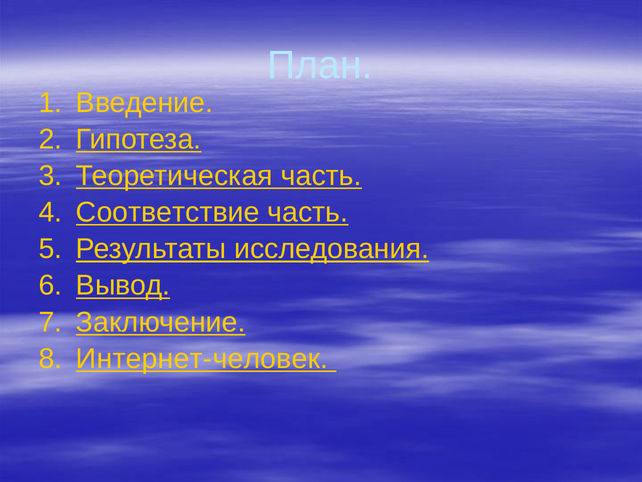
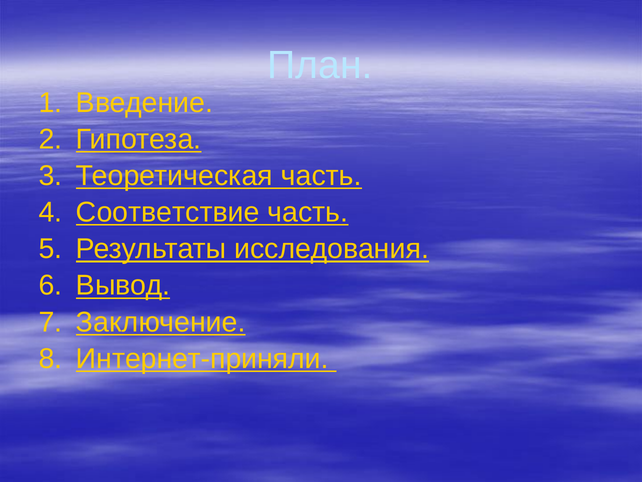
Интернет-человек: Интернет-человек -> Интернет-приняли (202, 358)
